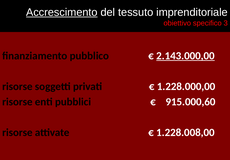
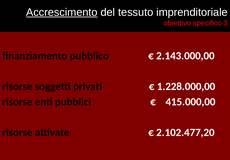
2.143.000,00 underline: present -> none (185, 56)
915.000,60: 915.000,60 -> 415.000,00 (190, 101)
1.228.008,00: 1.228.008,00 -> 2.102.477,20 (185, 132)
